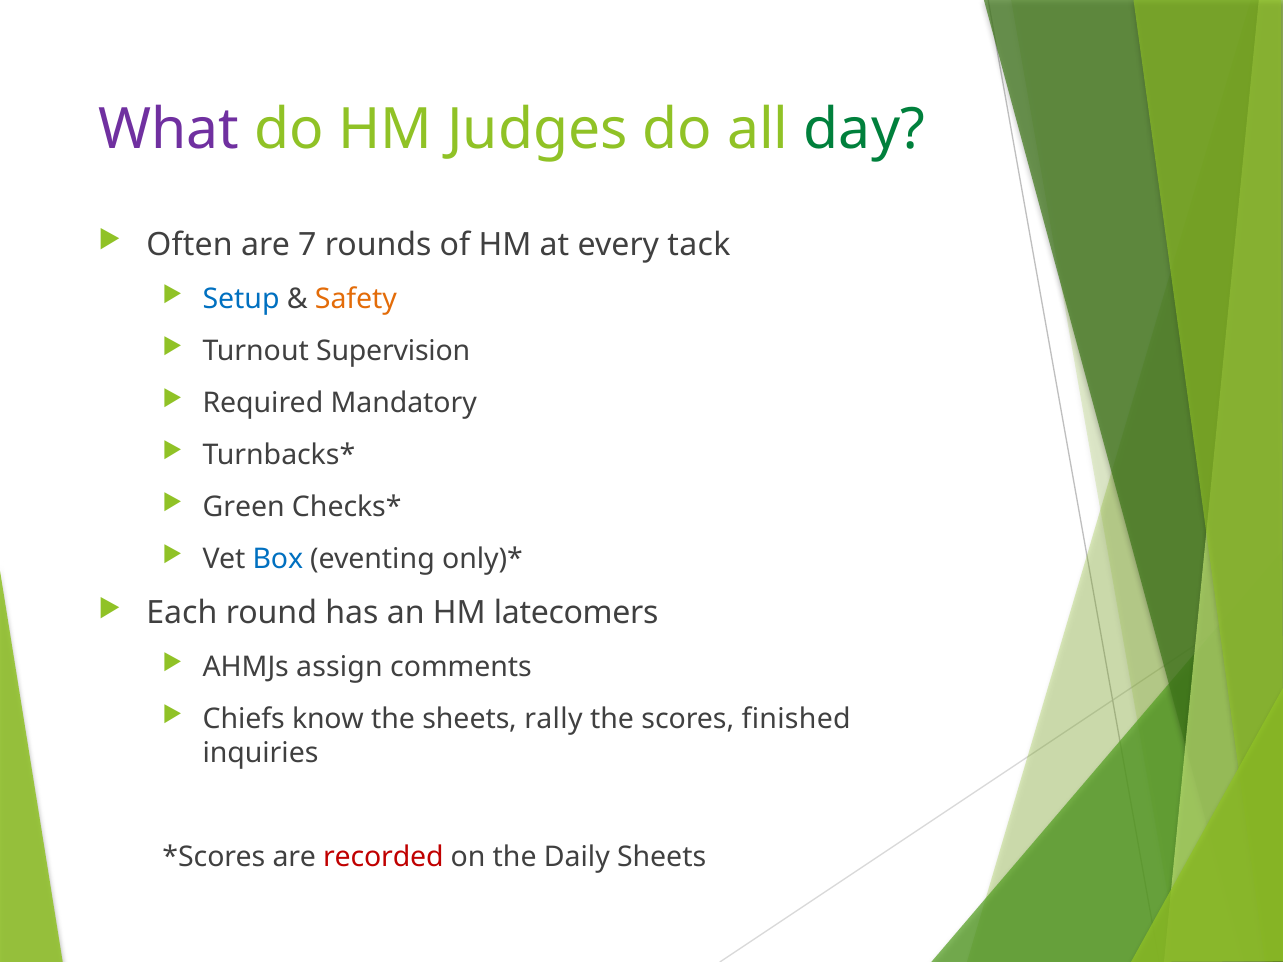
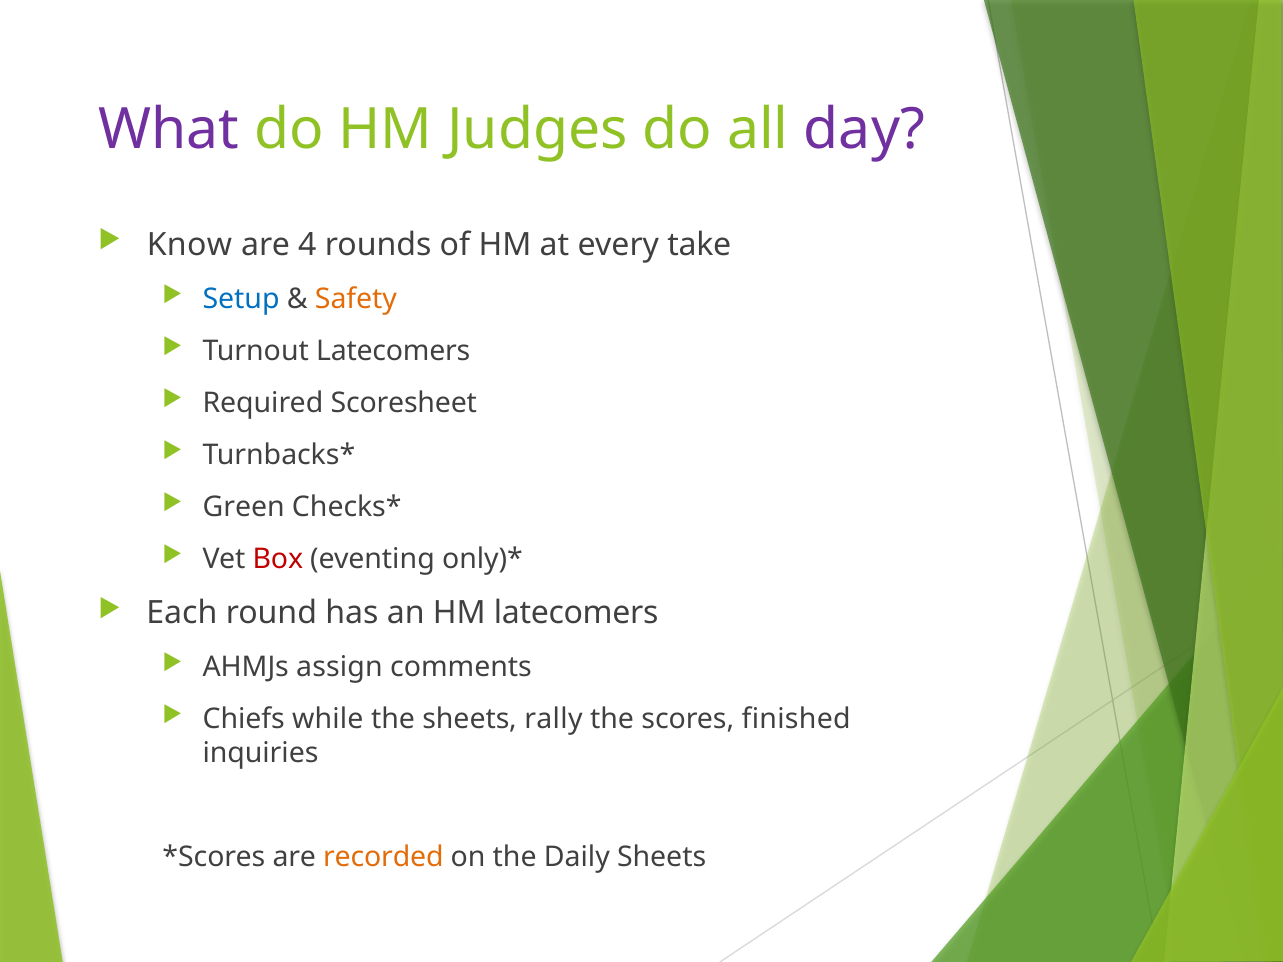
day colour: green -> purple (864, 130)
Often: Often -> Know (189, 245)
7: 7 -> 4 (307, 245)
tack: tack -> take (699, 245)
Turnout Supervision: Supervision -> Latecomers (393, 351)
Mandatory: Mandatory -> Scoresheet (404, 403)
Box colour: blue -> red (278, 559)
know: know -> while (328, 719)
recorded colour: red -> orange (383, 858)
